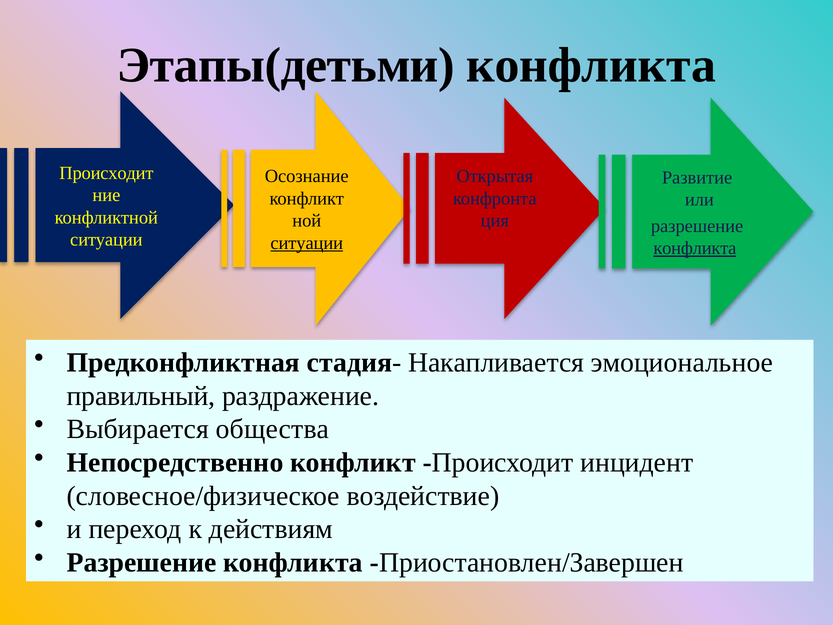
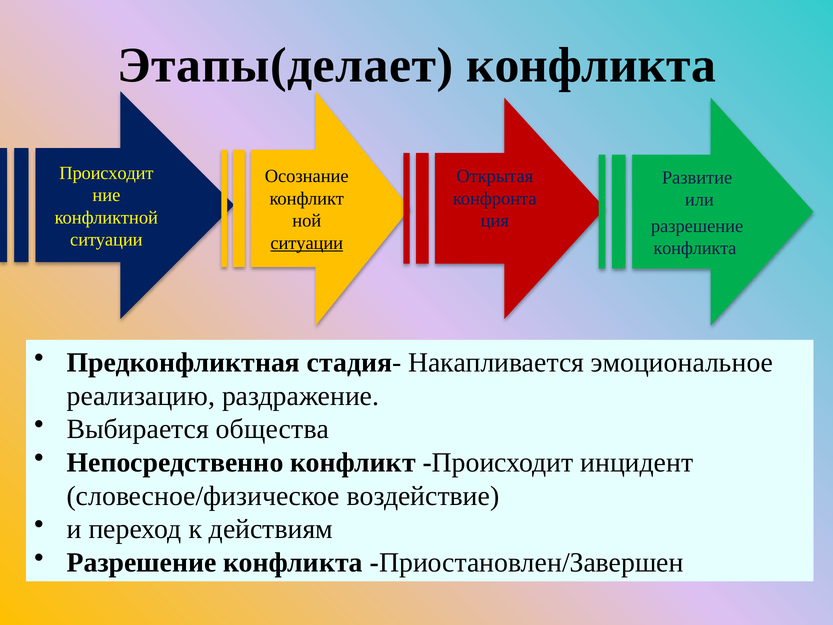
Этапы(детьми: Этапы(детьми -> Этапы(делает (285, 65)
конфликта underline: present -> none (695, 248)
правильный: правильный -> реализацию (141, 396)
